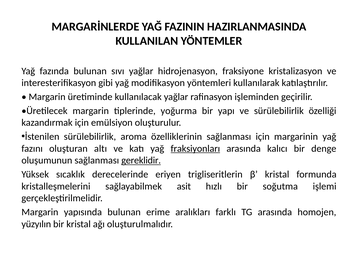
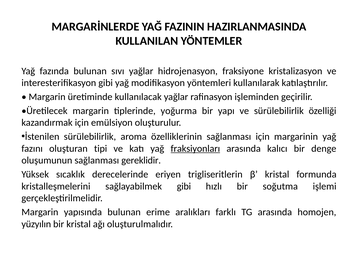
altı: altı -> tipi (101, 149)
gereklidir underline: present -> none (141, 161)
sağlayabilmek asit: asit -> gibi (184, 187)
